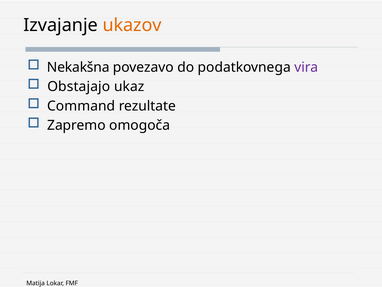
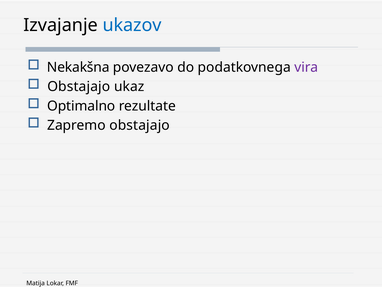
ukazov colour: orange -> blue (132, 25)
Command: Command -> Optimalno (81, 106)
Zapremo omogoča: omogoča -> obstajajo (140, 125)
